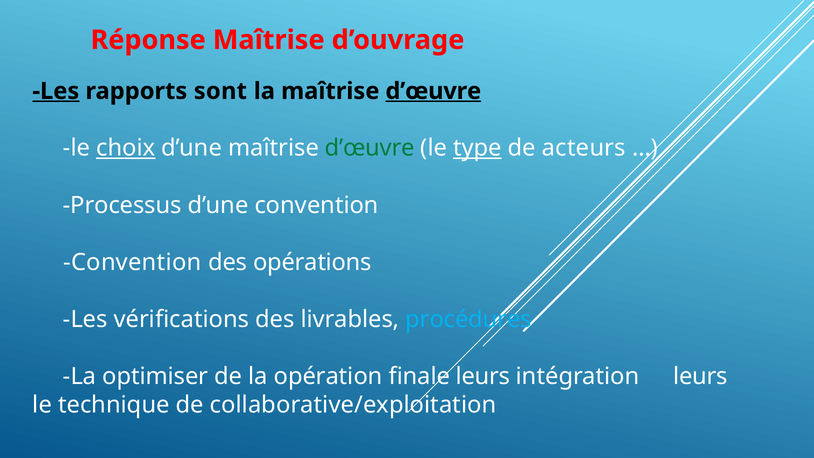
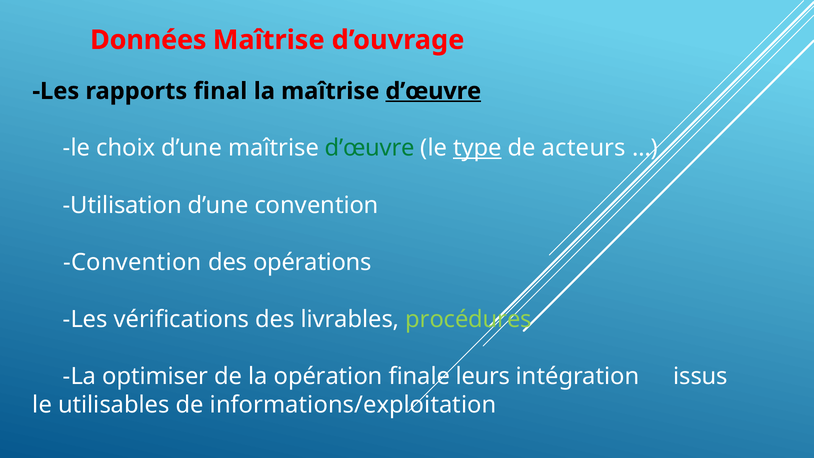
Réponse: Réponse -> Données (148, 40)
Les underline: present -> none (56, 91)
sont: sont -> final (220, 91)
choix underline: present -> none (126, 148)
Processus: Processus -> Utilisation (122, 205)
procédures colour: light blue -> light green (469, 319)
intégration leurs: leurs -> issus (700, 376)
technique: technique -> utilisables (114, 405)
collaborative/exploitation: collaborative/exploitation -> informations/exploitation (353, 405)
